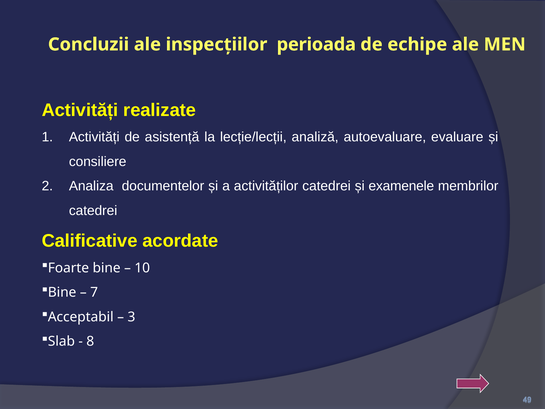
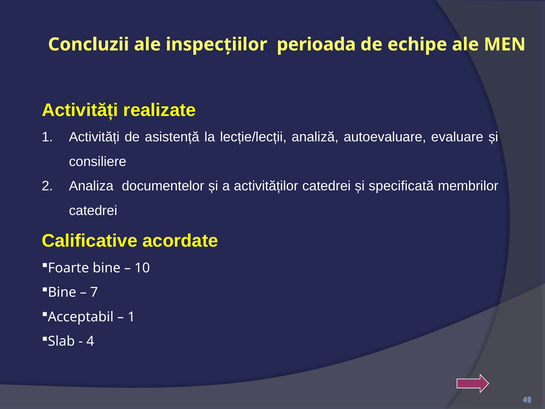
examenele: examenele -> specificată (401, 186)
3: 3 -> 1 (131, 317)
8: 8 -> 4 (90, 341)
